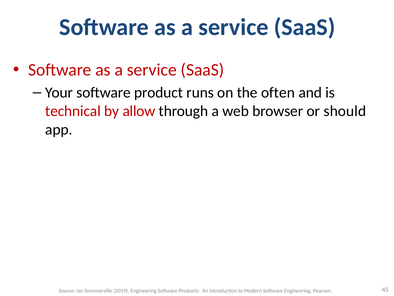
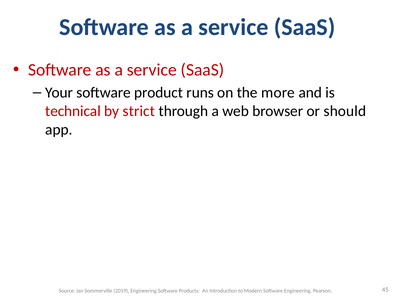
often: often -> more (278, 92)
allow: allow -> strict (139, 111)
